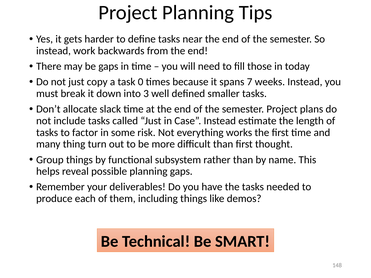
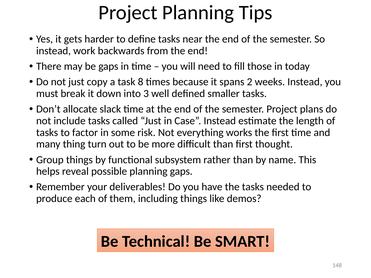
0: 0 -> 8 (141, 82)
7: 7 -> 2 (250, 82)
